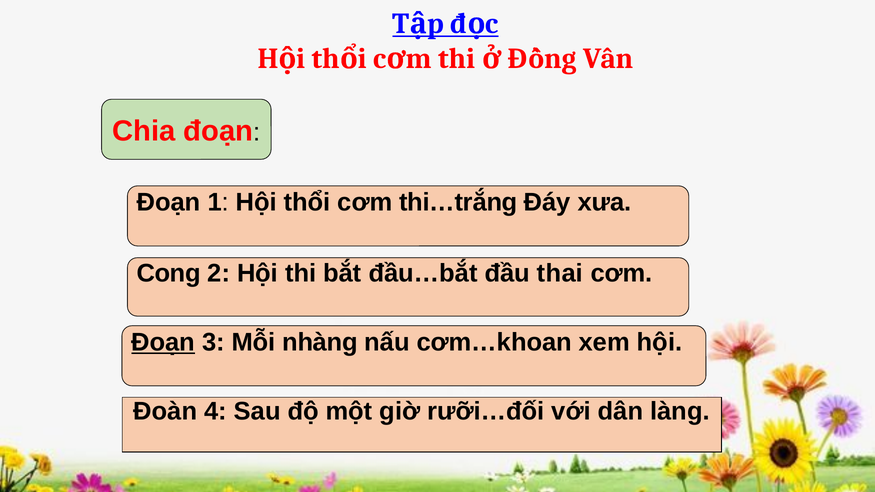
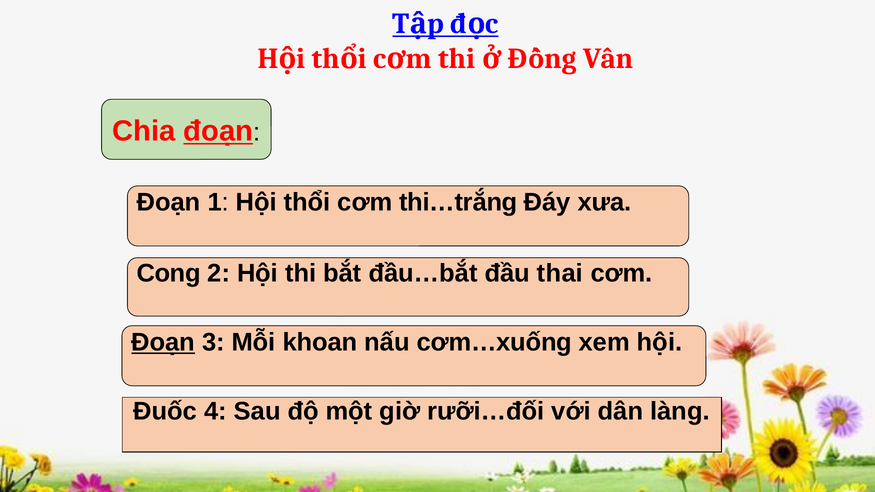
đoạn underline: none -> present (218, 131)
nhàng: nhàng -> khoan (320, 342)
cơm…khoan: cơm…khoan -> cơm…xuống (494, 342)
Đoàn: Đoàn -> Đuốc (165, 411)
